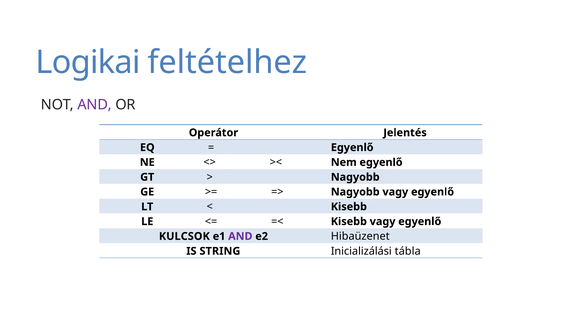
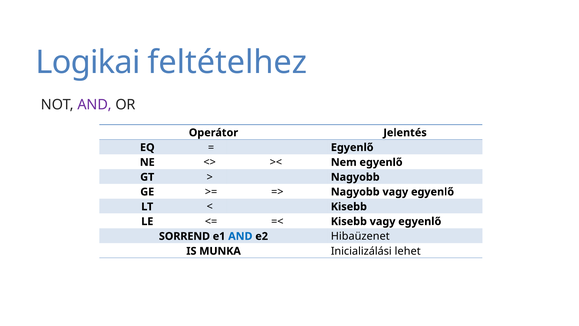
KULCSOK: KULCSOK -> SORREND (184, 236)
AND colour: purple -> blue (240, 236)
STRING: STRING -> MUNKA (220, 251)
tábla: tábla -> lehet (408, 251)
